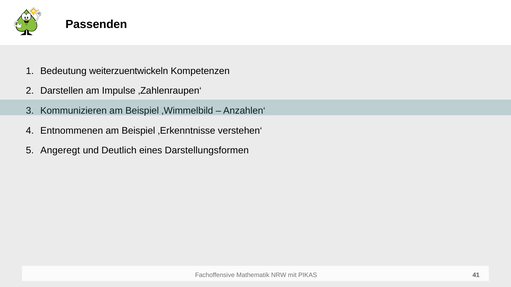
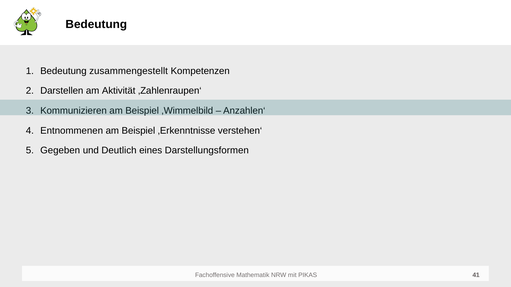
Passenden: Passenden -> Bedeutung (96, 24)
weiterzuentwickeln: weiterzuentwickeln -> zusammengestellt (129, 71)
Impulse: Impulse -> Aktivität (119, 91)
Angeregt: Angeregt -> Gegeben (60, 151)
